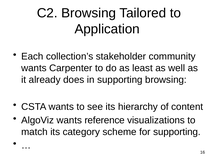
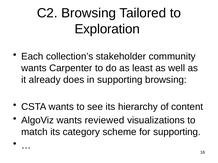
Application: Application -> Exploration (107, 29)
reference: reference -> reviewed (105, 121)
